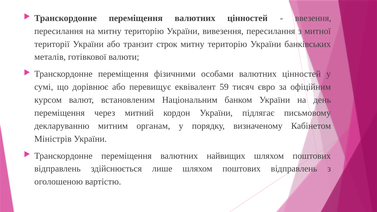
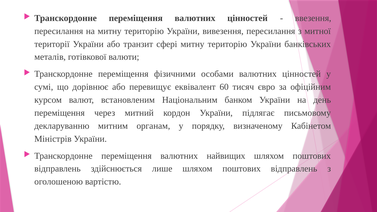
строк: строк -> сфері (167, 44)
59: 59 -> 60 (224, 87)
